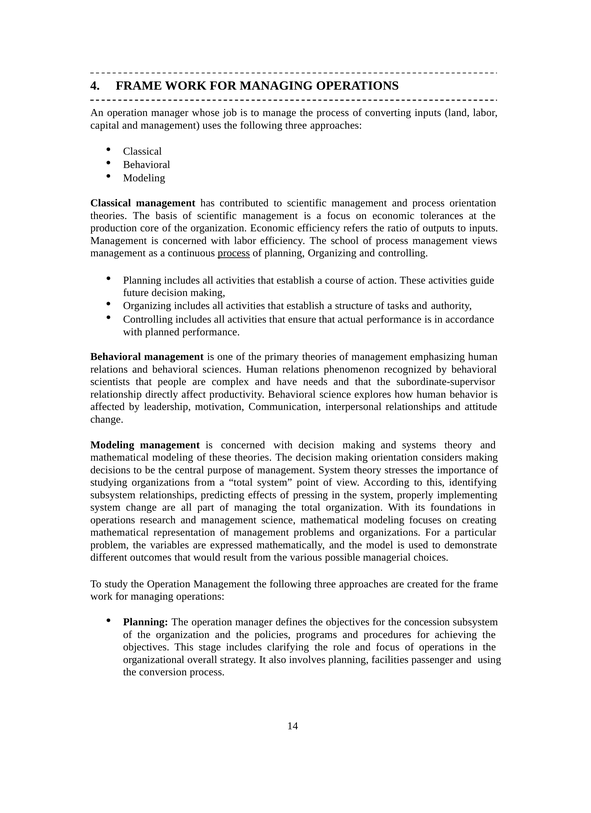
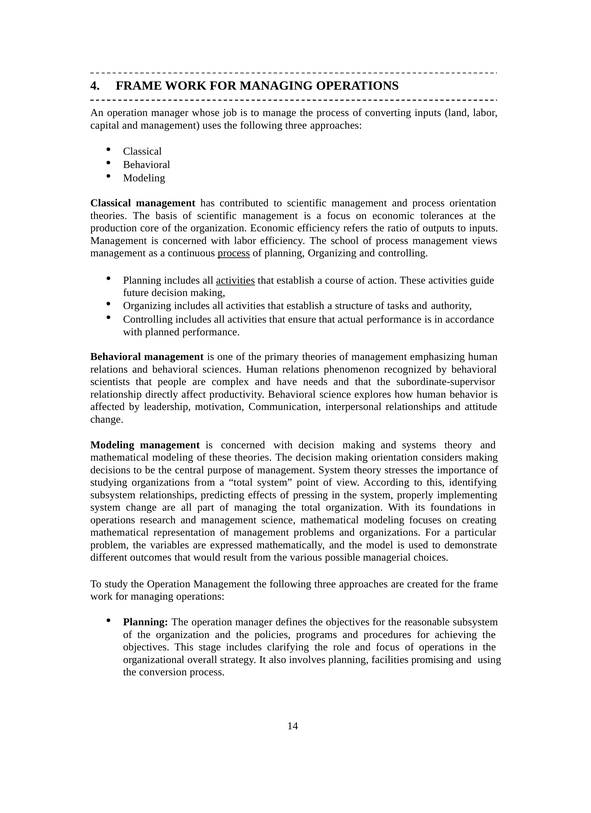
activities underline: none -> present (235, 280)
concession: concession -> reasonable (427, 622)
passenger: passenger -> promising (432, 660)
